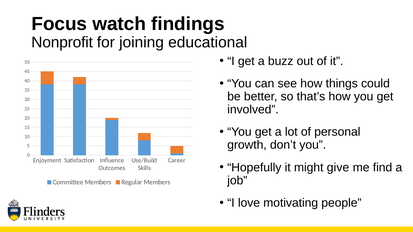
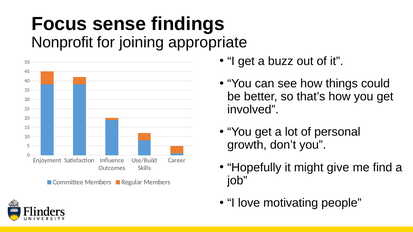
watch: watch -> sense (119, 24)
educational: educational -> appropriate (208, 43)
